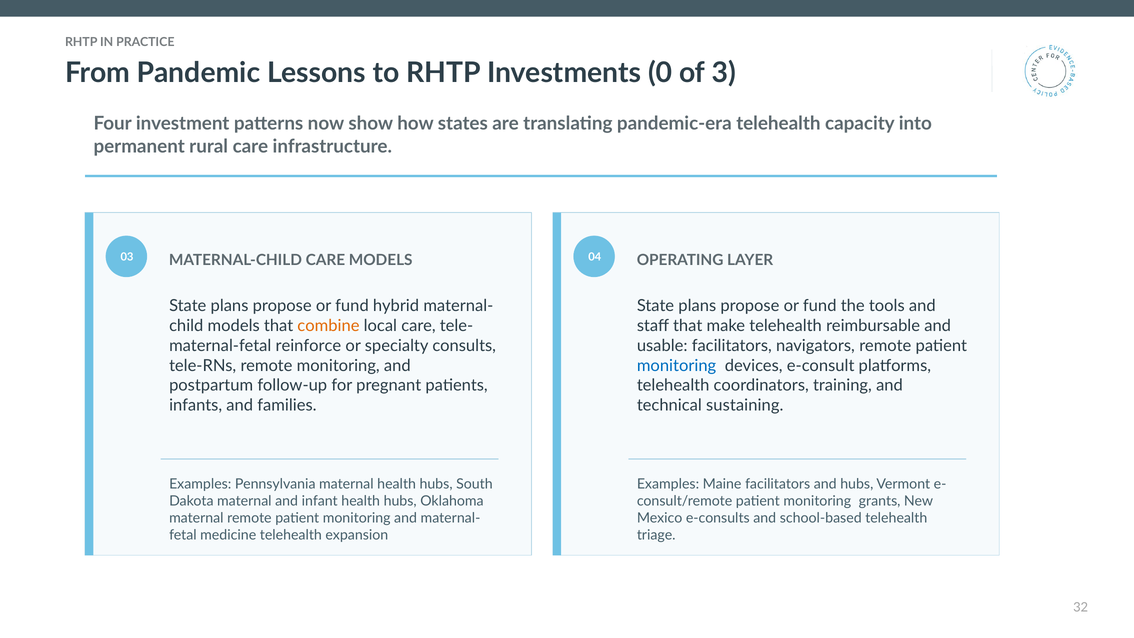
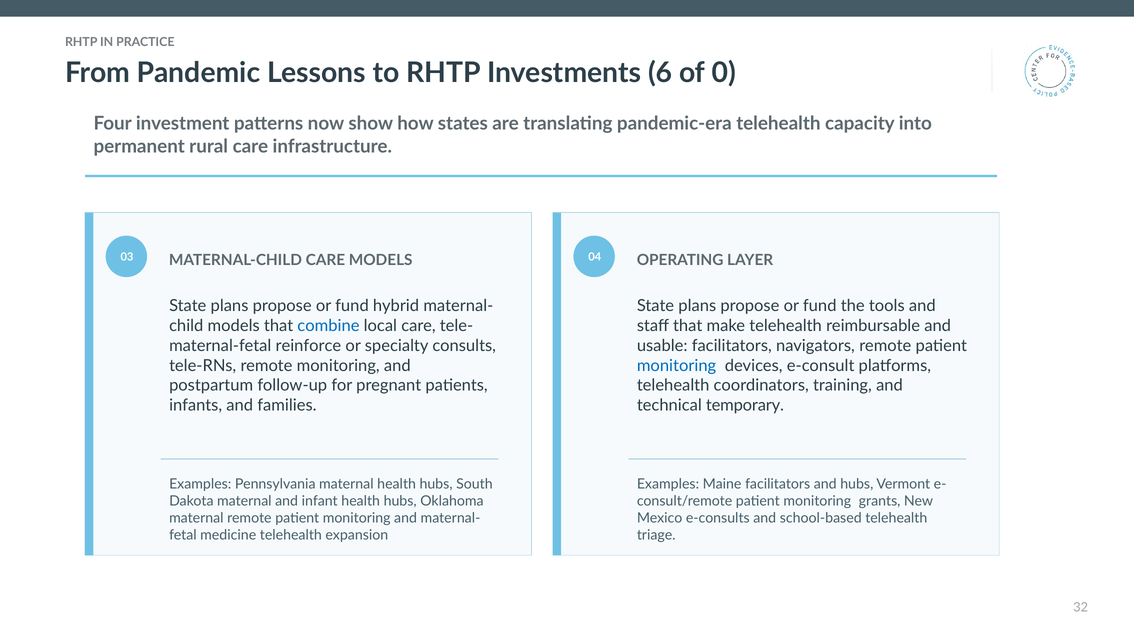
0: 0 -> 6 (660, 73)
3: 3 -> 0 (724, 73)
combine colour: orange -> blue (328, 326)
sustaining: sustaining -> temporary (745, 405)
